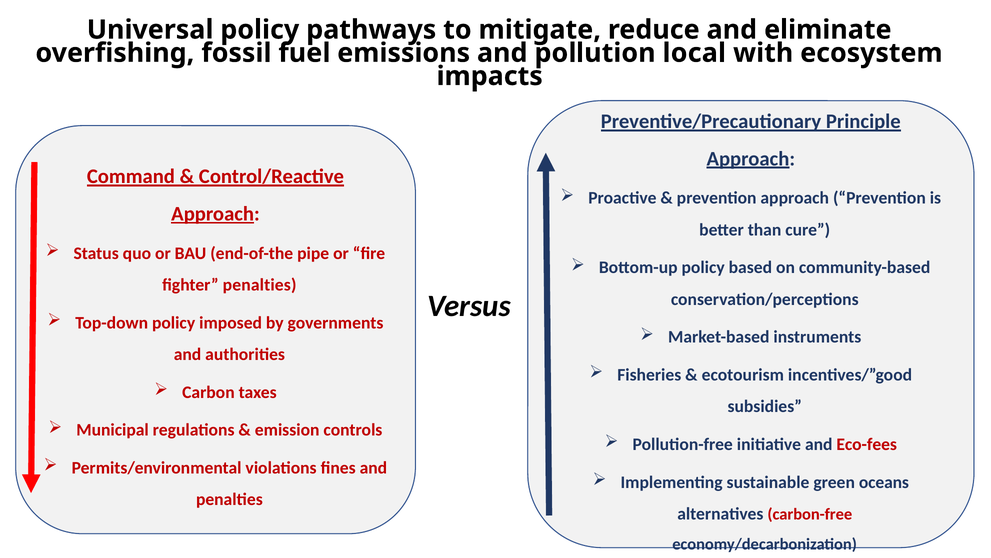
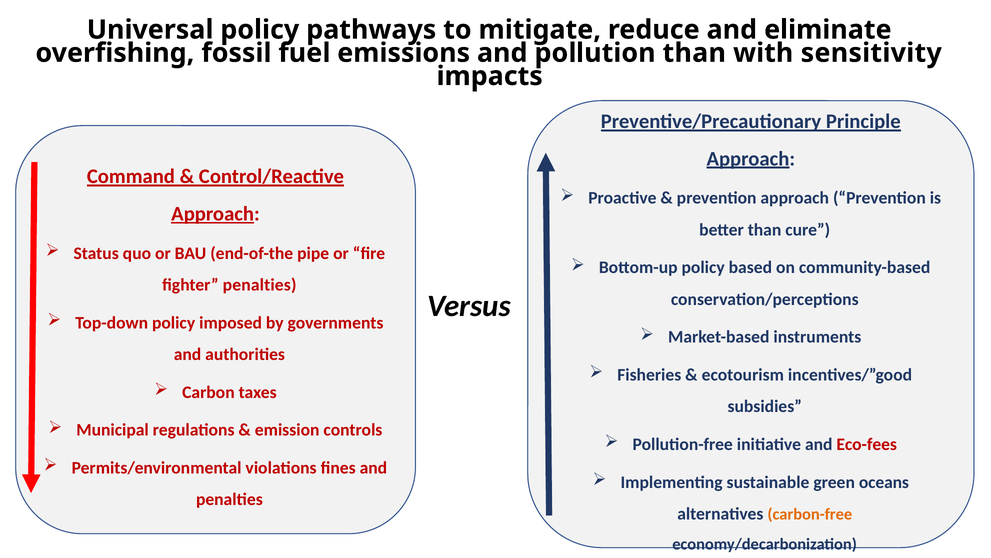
pollution local: local -> than (694, 53)
ecosystem: ecosystem -> sensitivity (871, 53)
carbon-free colour: red -> orange (810, 514)
